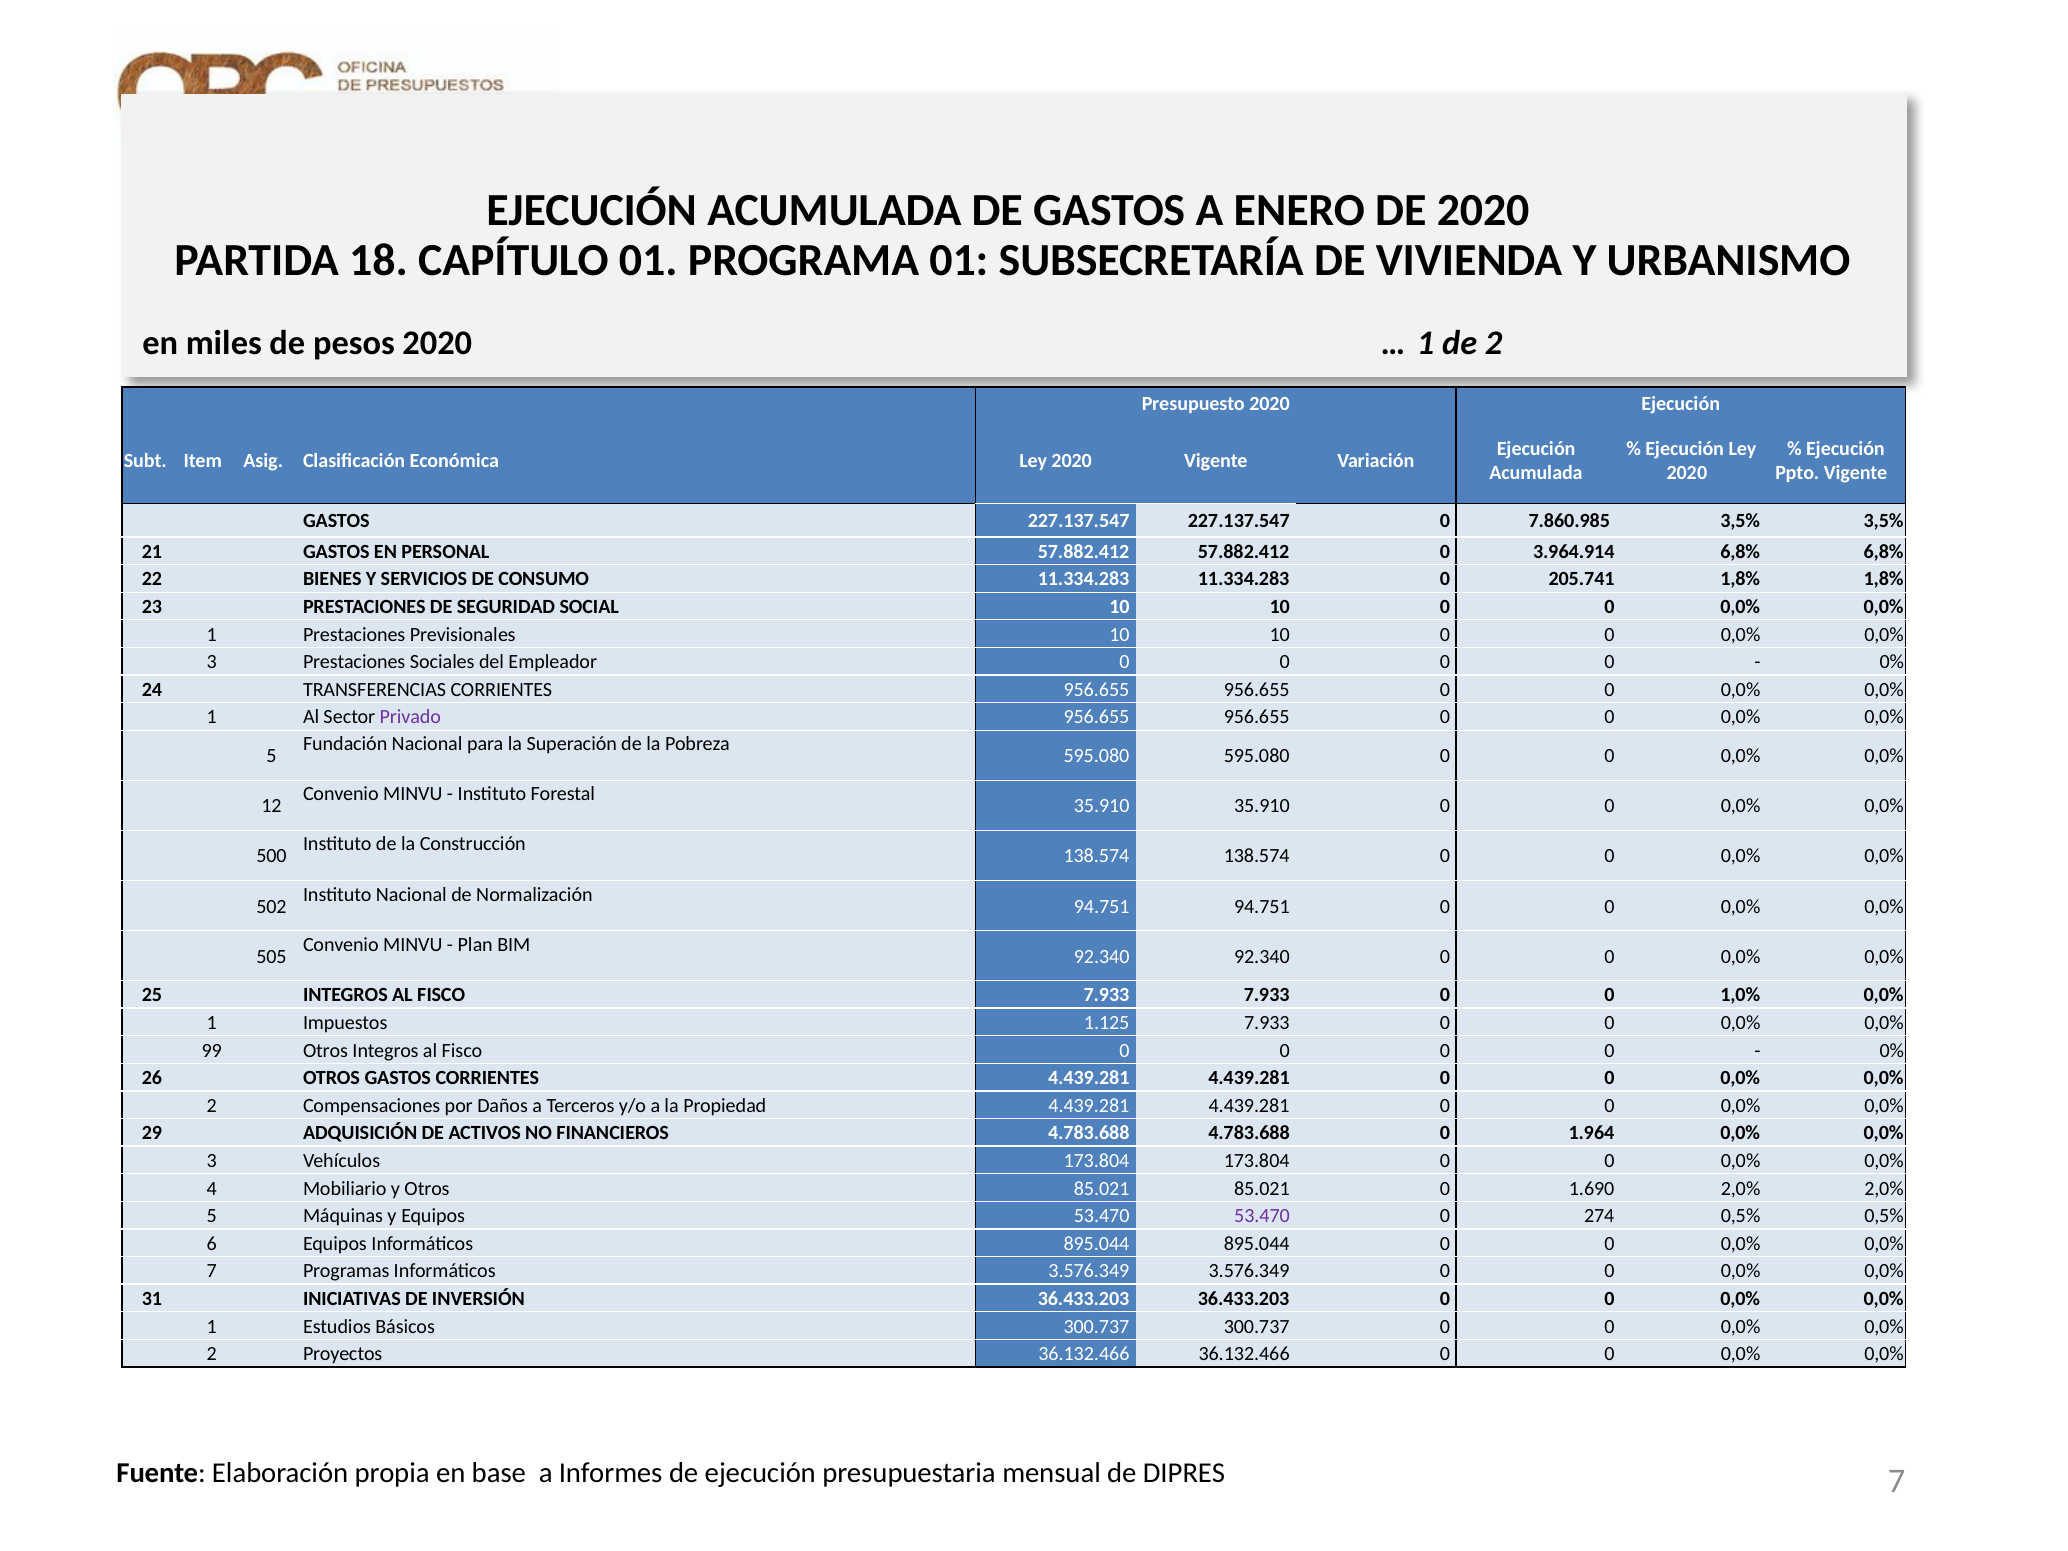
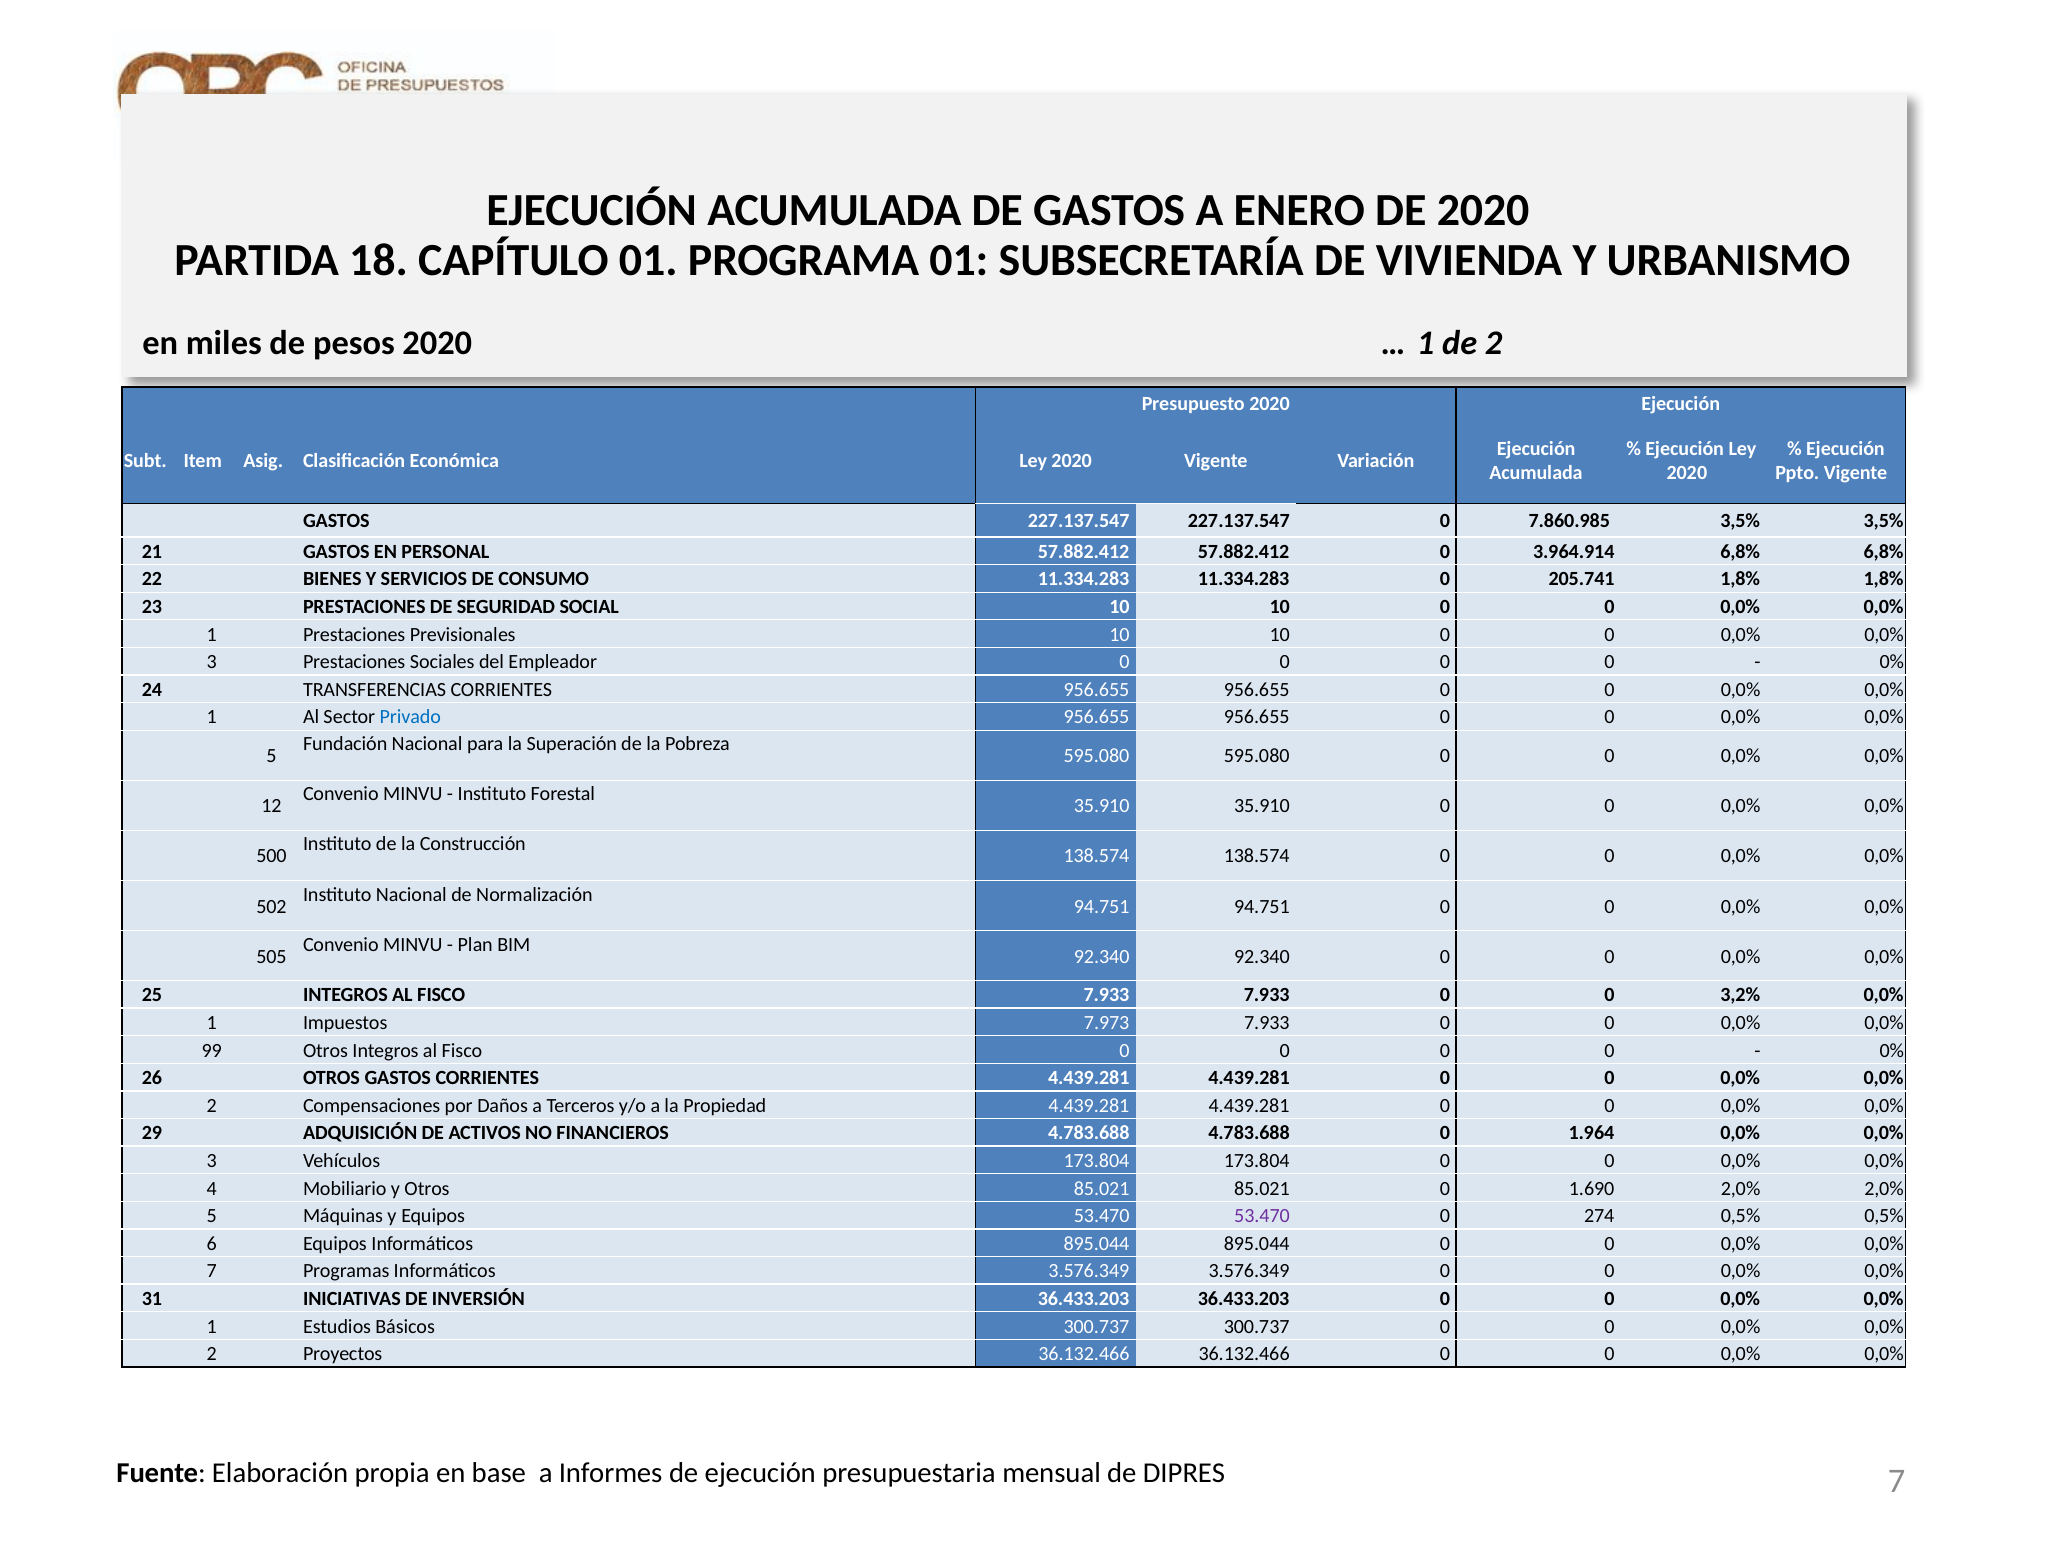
Privado colour: purple -> blue (410, 717)
1,0%: 1,0% -> 3,2% (1740, 995)
1.125: 1.125 -> 7.973 (1107, 1023)
